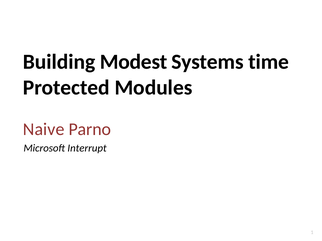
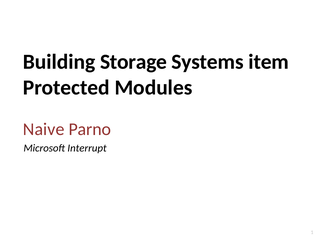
Modest: Modest -> Storage (134, 62)
time: time -> item (269, 62)
